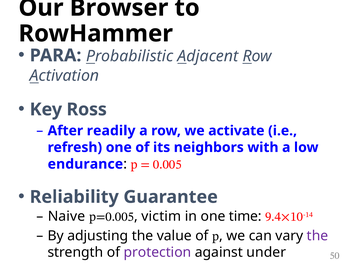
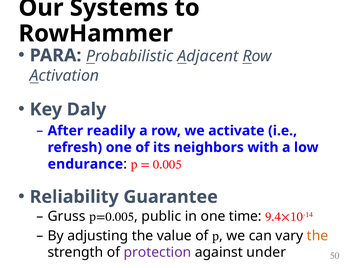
Browser: Browser -> Systems (119, 8)
Ross: Ross -> Daly (87, 110)
victim: victim -> public (161, 217)
Naive: Naive -> Gruss (67, 217)
the colour: purple -> orange (317, 236)
